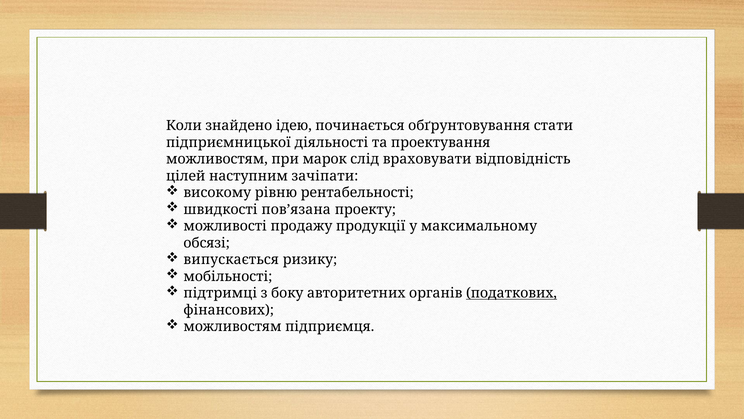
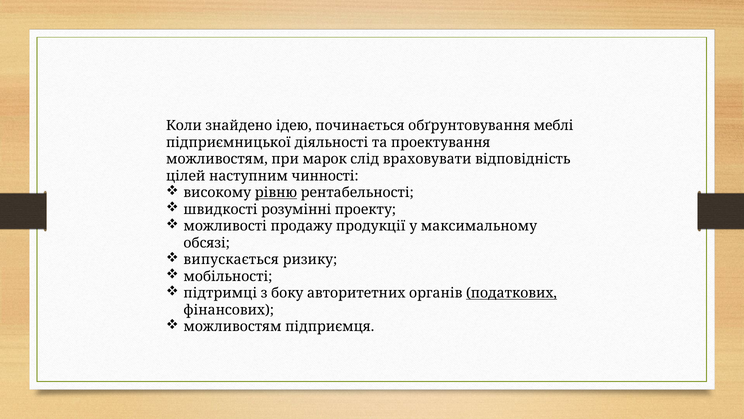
стати: стати -> меблі (554, 126)
зачіпати: зачіпати -> чинності (325, 176)
рівню underline: none -> present (276, 192)
повʼязана: повʼязана -> розумінні (296, 209)
